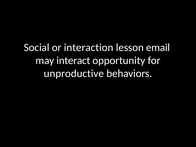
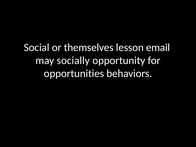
interaction: interaction -> themselves (89, 47)
interact: interact -> socially (73, 60)
unproductive: unproductive -> opportunities (74, 74)
